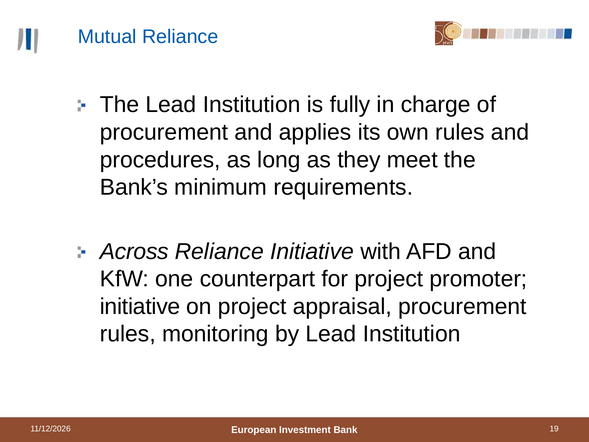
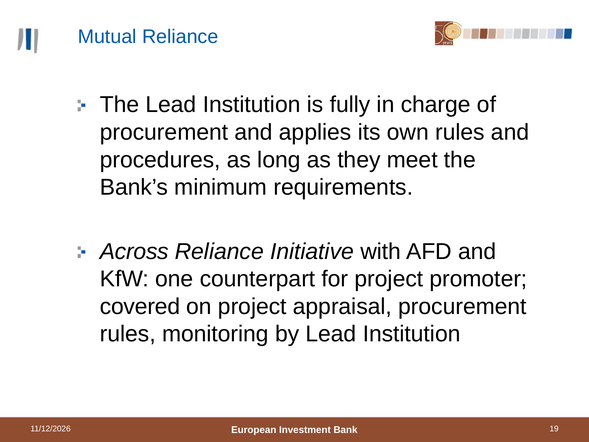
initiative: initiative -> covered (140, 306)
